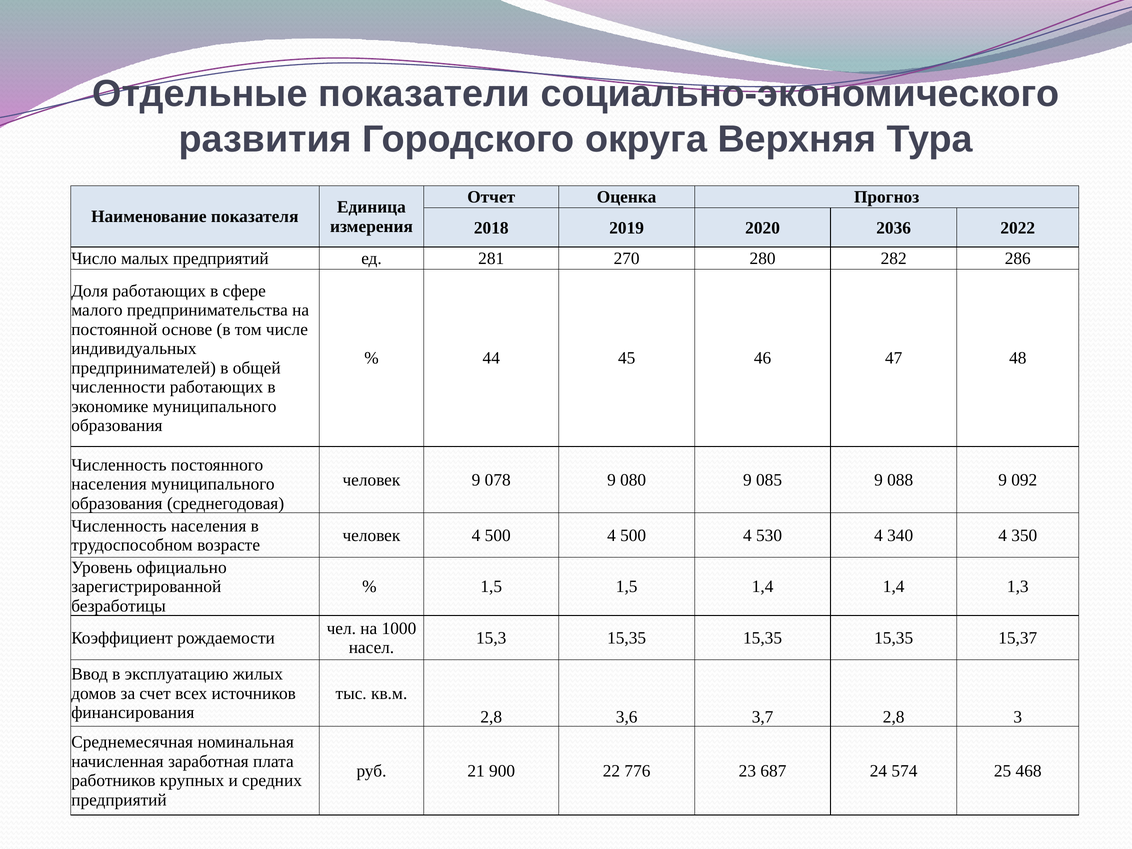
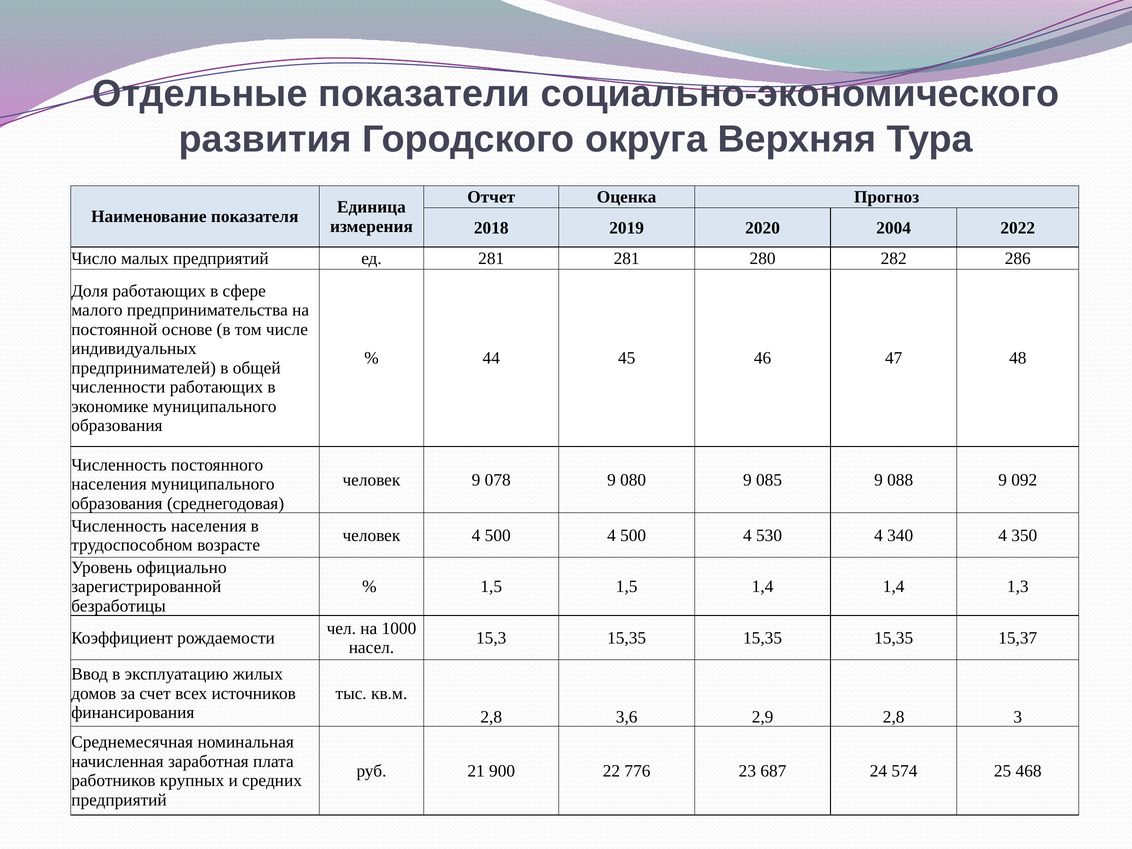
2036: 2036 -> 2004 (894, 228)
281 270: 270 -> 281 (627, 258)
3,7: 3,7 -> 2,9 (763, 717)
